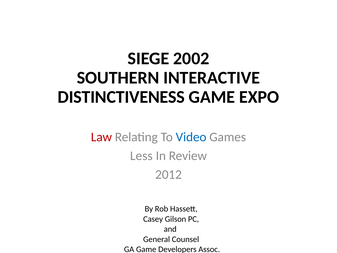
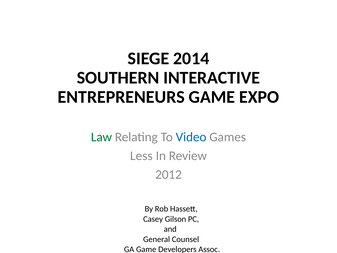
2002: 2002 -> 2014 (191, 59)
DISTINCTIVENESS: DISTINCTIVENESS -> ENTREPRENEURS (121, 97)
Law colour: red -> green (101, 137)
